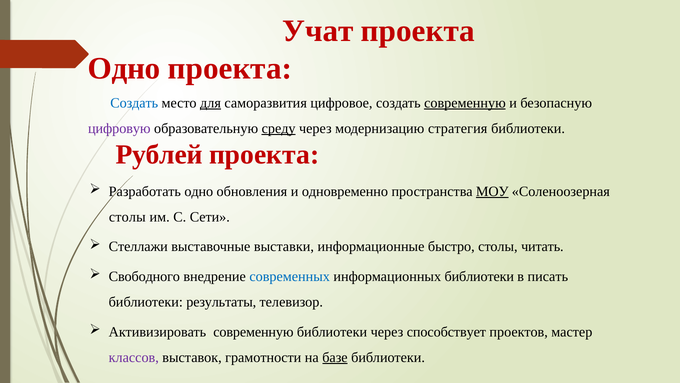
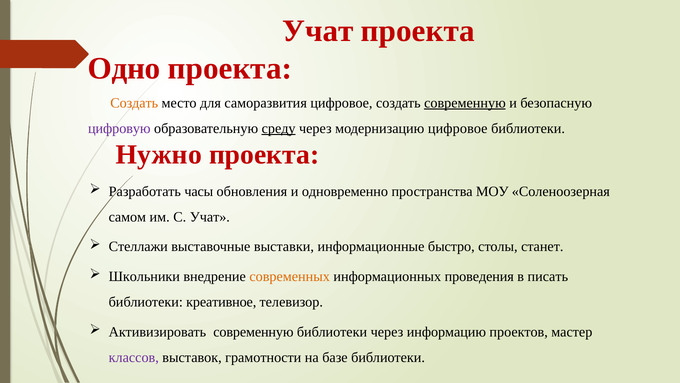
Создать colour: blue -> orange (134, 103)
для underline: present -> none (211, 103)
модернизацию стратегия: стратегия -> цифровое (458, 128)
Рублей: Рублей -> Нужно (159, 154)
Разработать одно: одно -> часы (199, 191)
МОУ underline: present -> none (492, 191)
столы: столы -> самом (127, 217)
С Сети: Сети -> Учат (210, 217)
читать: читать -> станет (542, 246)
Свободного: Свободного -> Школьники (144, 276)
современных colour: blue -> orange (290, 276)
информационных библиотеки: библиотеки -> проведения (479, 276)
результаты: результаты -> креативное (221, 302)
способствует: способствует -> информацию (446, 331)
базе underline: present -> none (335, 357)
